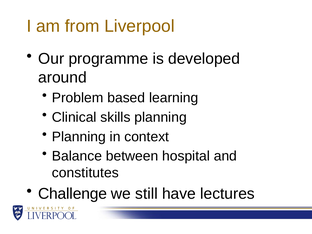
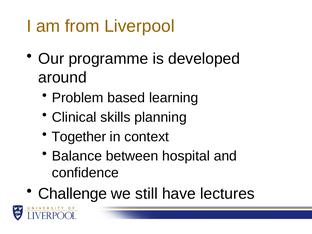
Planning: Planning -> Together (79, 137)
constitutes: constitutes -> confidence (85, 173)
